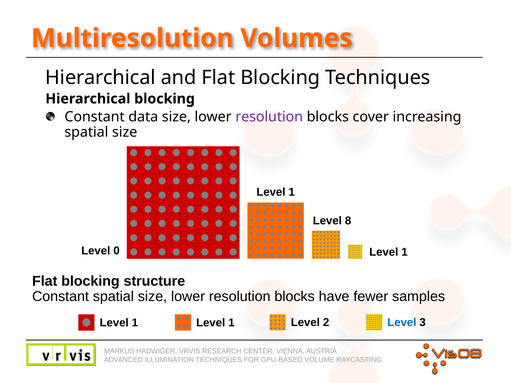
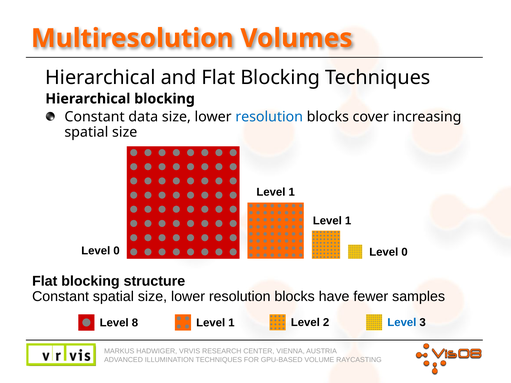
resolution colour: purple -> blue (269, 117)
8: 8 -> 1 (348, 221)
1: 1 -> 0 (405, 252)
1: 1 -> 8 (135, 323)
